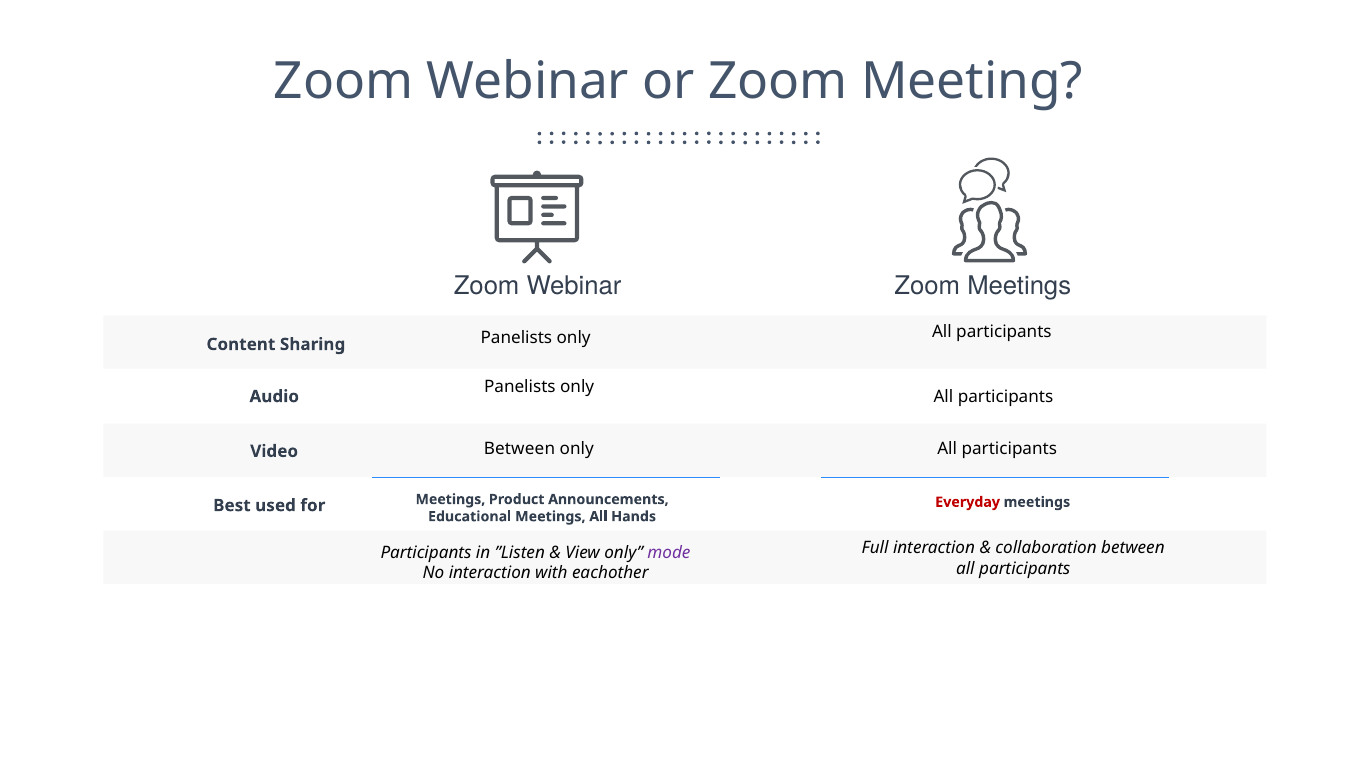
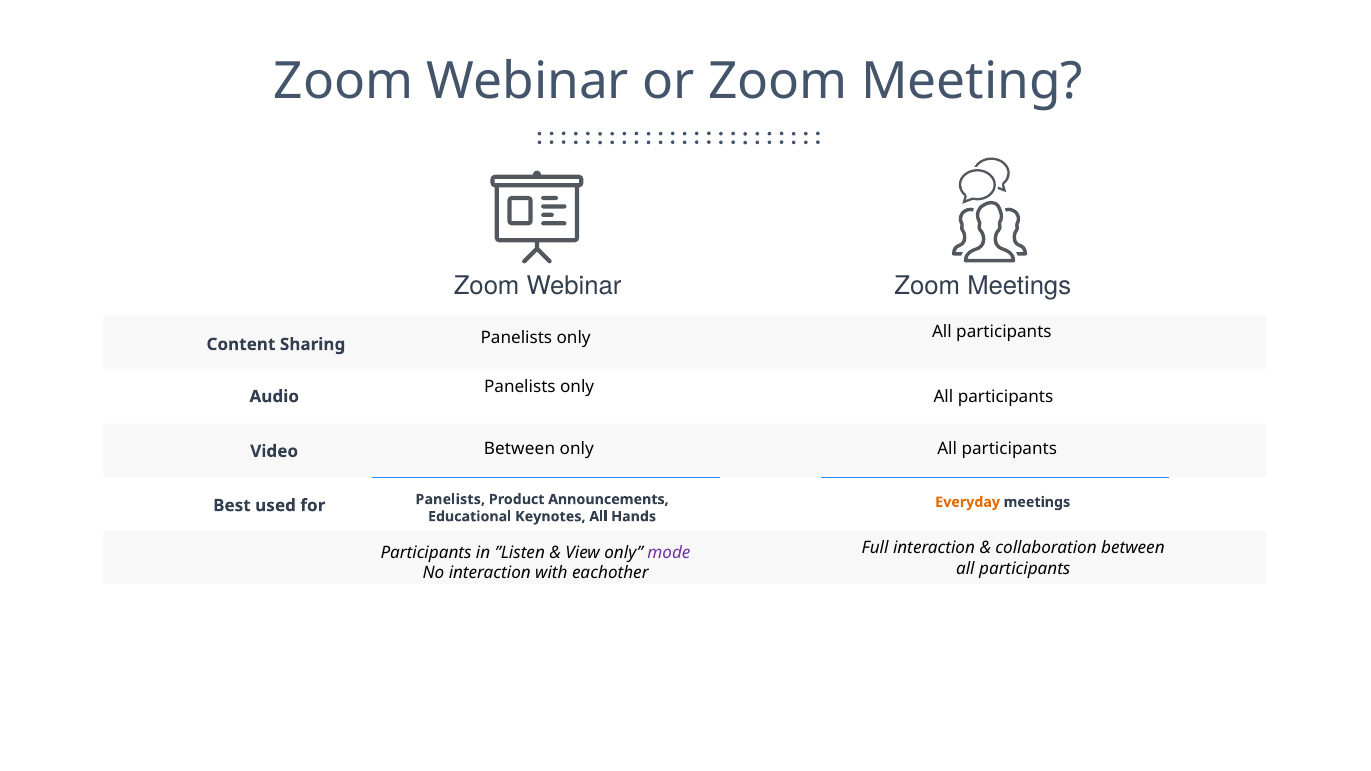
Everyday colour: red -> orange (968, 502)
for Meetings: Meetings -> Panelists (450, 499)
Educational Meetings: Meetings -> Keynotes (550, 517)
